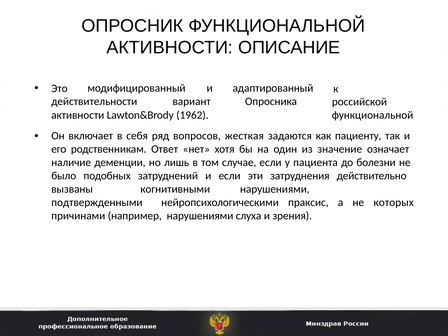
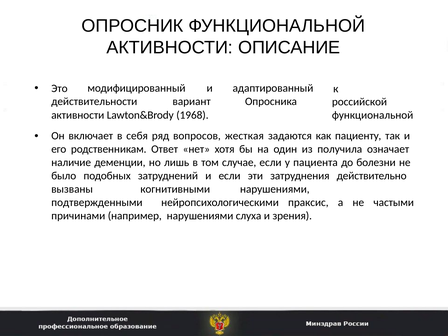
1962: 1962 -> 1968 (192, 115)
значение: значение -> получила (340, 149)
которых: которых -> частыми (394, 202)
